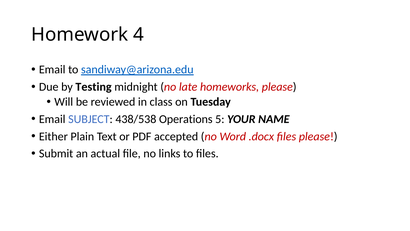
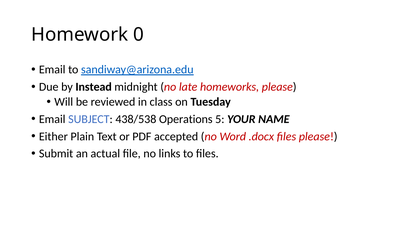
4: 4 -> 0 (139, 34)
Testing: Testing -> Instead (94, 87)
